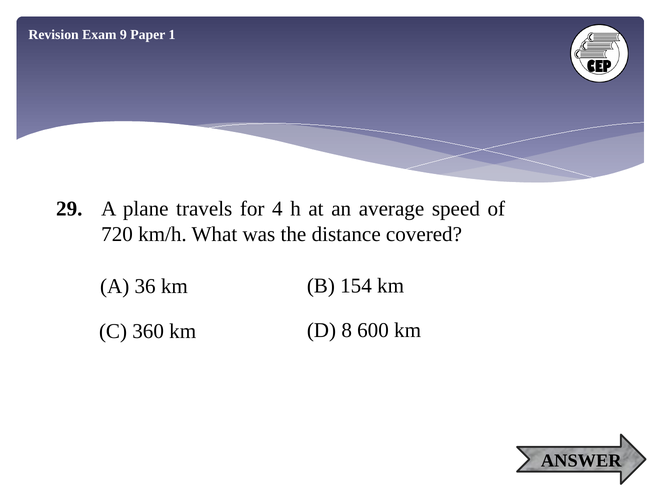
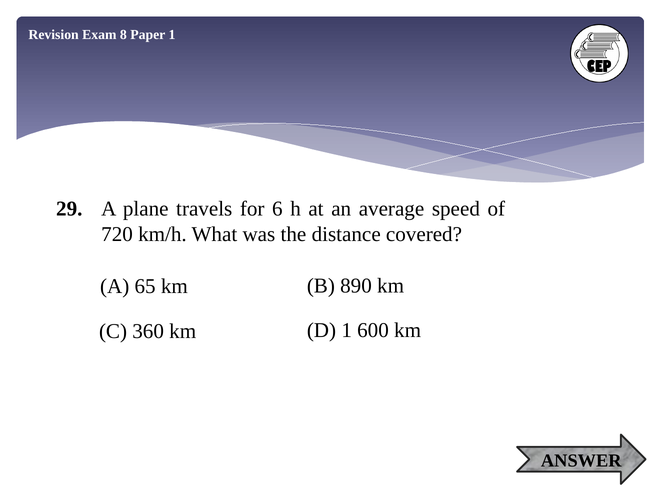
9: 9 -> 8 (123, 34)
4: 4 -> 6 (277, 209)
154: 154 -> 890 (356, 286)
36: 36 -> 65 (145, 286)
D 8: 8 -> 1 (347, 330)
